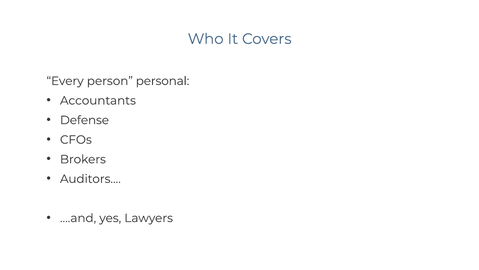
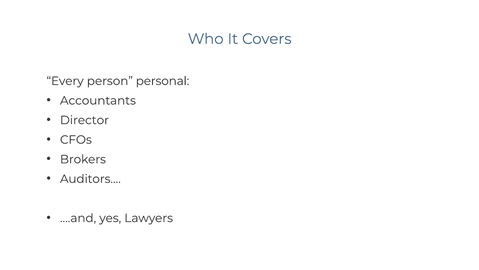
Defense: Defense -> Director (84, 120)
